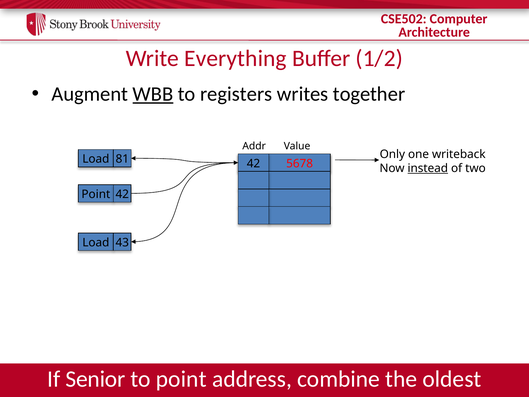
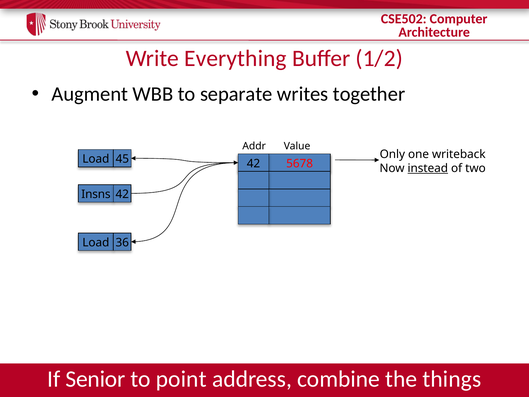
WBB underline: present -> none (153, 94)
registers: registers -> separate (236, 94)
81: 81 -> 45 (122, 159)
Point: Point -> Insns (96, 194)
43: 43 -> 36 (122, 242)
oldest: oldest -> things (452, 379)
